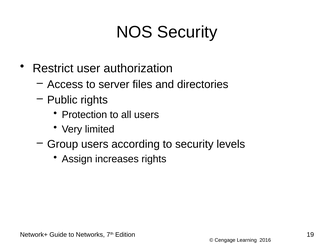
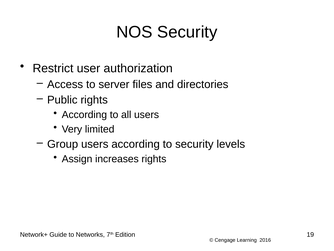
Protection: Protection -> According (84, 115)
